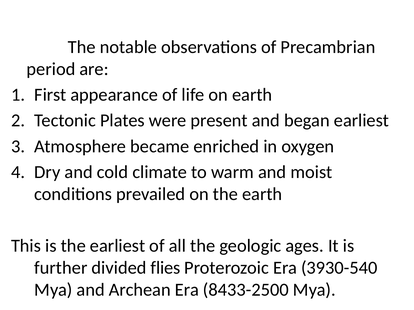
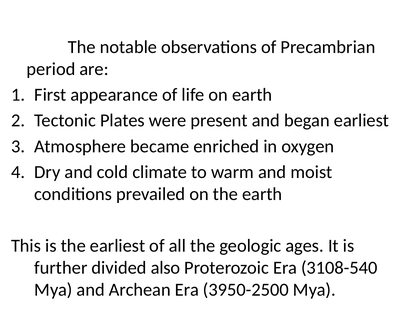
flies: flies -> also (165, 268)
3930-540: 3930-540 -> 3108-540 (339, 268)
8433-2500: 8433-2500 -> 3950-2500 (246, 290)
